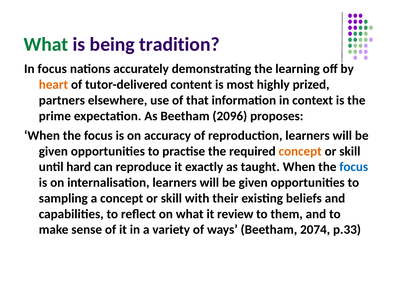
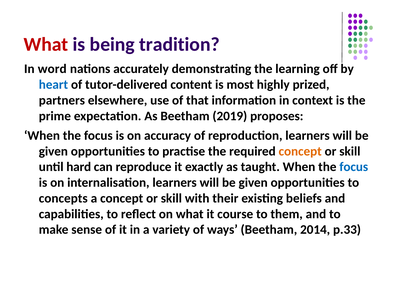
What colour: green -> red (46, 44)
In focus: focus -> word (52, 69)
heart colour: orange -> blue (53, 85)
2096: 2096 -> 2019 (230, 116)
sampling: sampling -> concepts (63, 199)
review: review -> course (235, 214)
2074: 2074 -> 2014 (315, 230)
